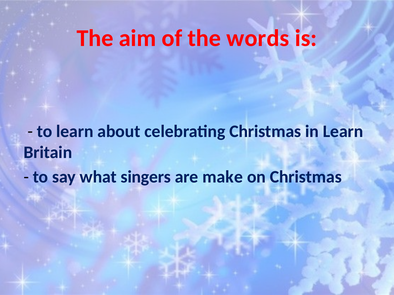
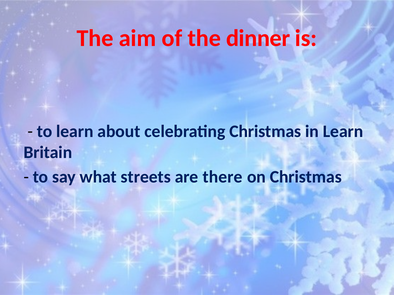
words: words -> dinner (258, 38)
singers: singers -> streets (146, 177)
make: make -> there (223, 177)
